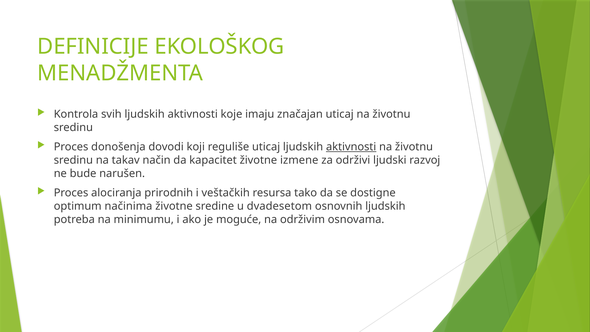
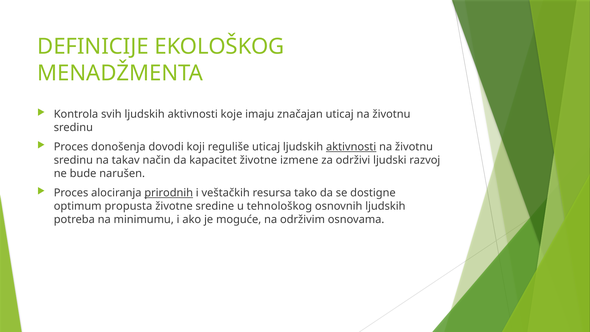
prirodnih underline: none -> present (169, 193)
načinima: načinima -> propusta (128, 206)
dvadesetom: dvadesetom -> tehnološkog (279, 206)
